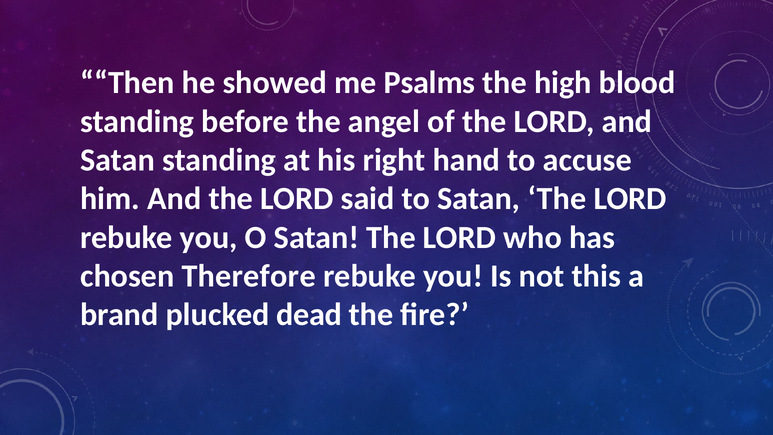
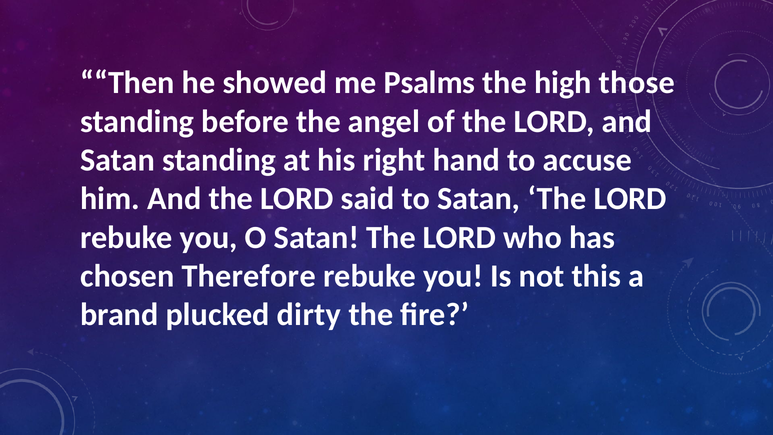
blood: blood -> those (637, 83)
dead: dead -> dirty (309, 315)
